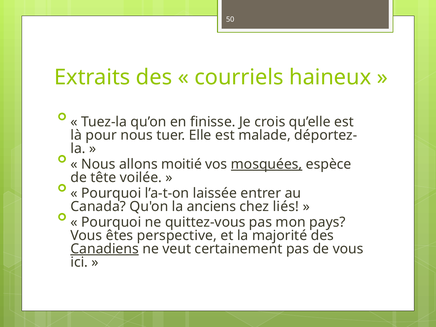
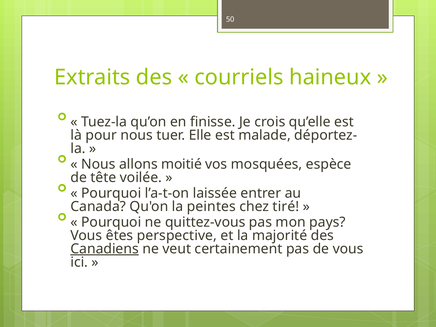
mosquées underline: present -> none (267, 164)
anciens: anciens -> peintes (211, 207)
liés: liés -> tiré (286, 207)
